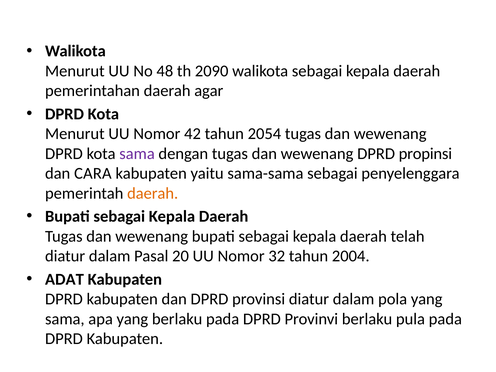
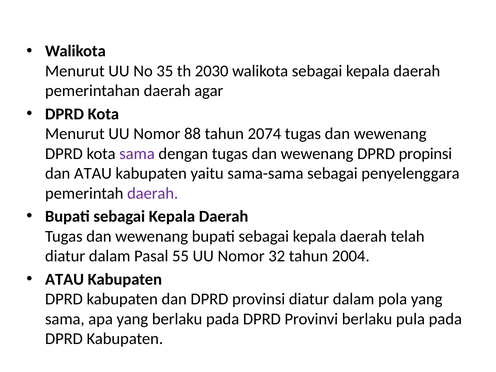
48: 48 -> 35 (165, 71)
2090: 2090 -> 2030 (212, 71)
42: 42 -> 88 (193, 134)
2054: 2054 -> 2074 (264, 134)
dan CARA: CARA -> ATAU (93, 173)
daerah colour: orange -> purple (153, 193)
20: 20 -> 55 (181, 256)
ADAT: ADAT -> ATAU (65, 279)
